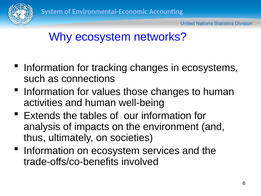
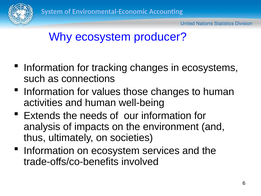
networks: networks -> producer (160, 37)
tables: tables -> needs (94, 116)
